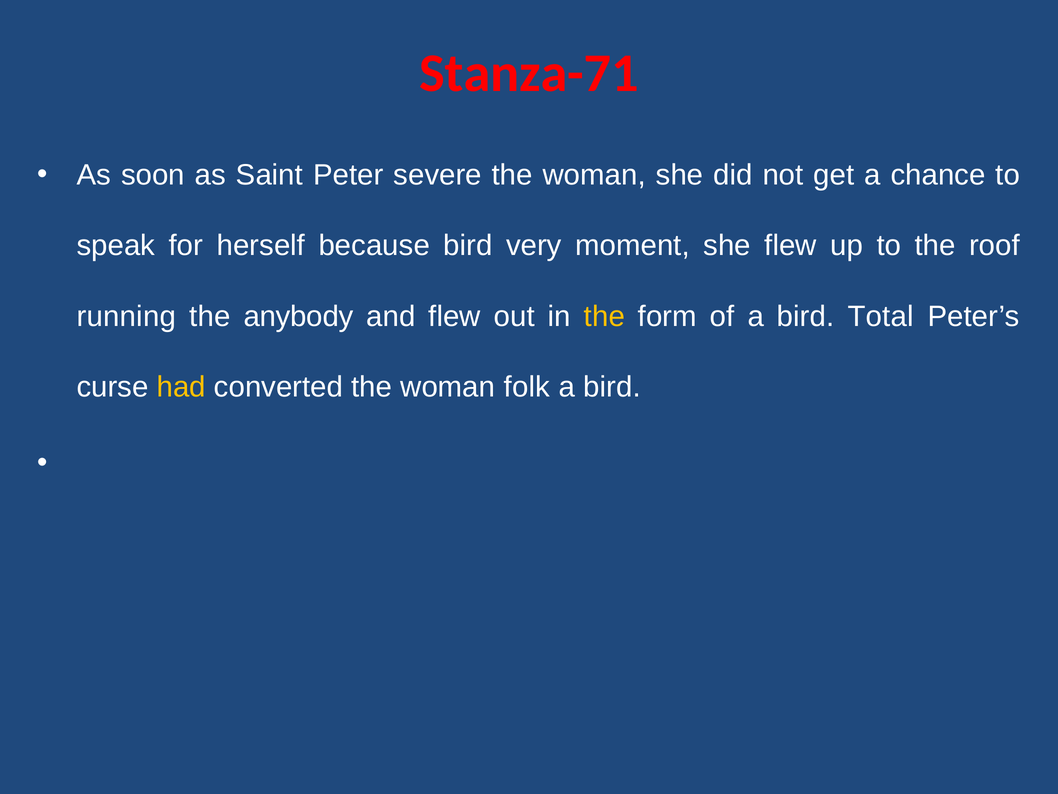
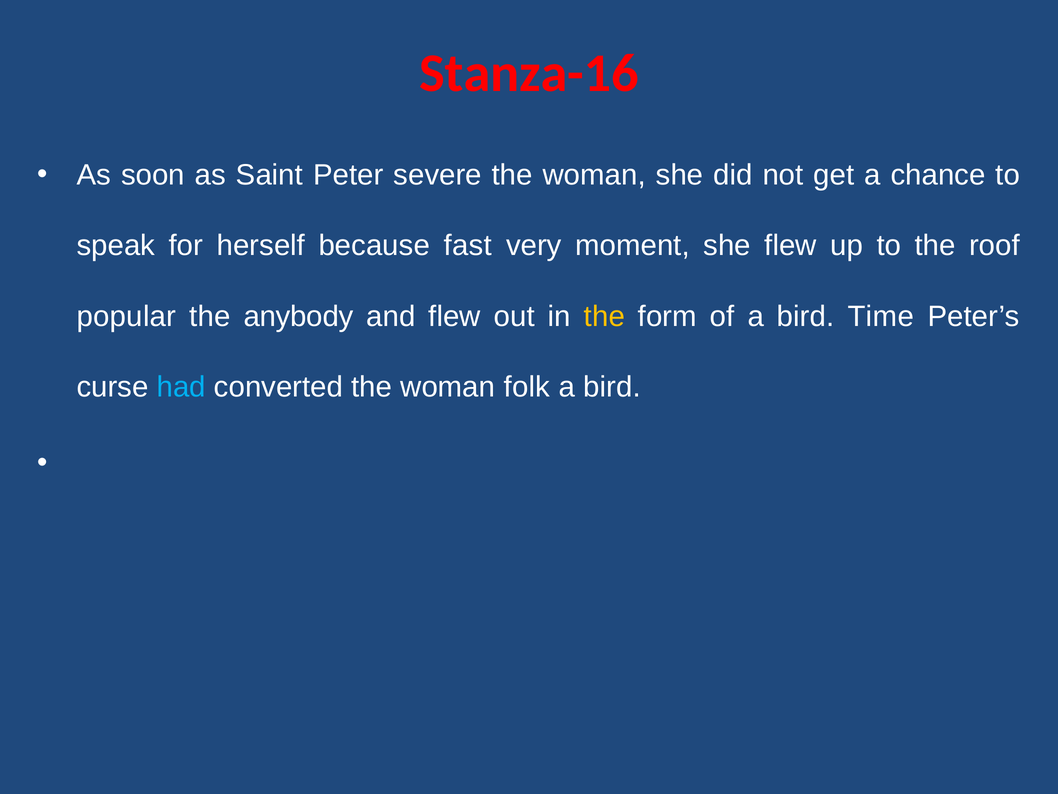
Stanza-71: Stanza-71 -> Stanza-16 (529, 73)
because bird: bird -> fast (468, 246)
running: running -> popular (126, 316)
Total: Total -> Time (881, 316)
had colour: yellow -> light blue (181, 387)
